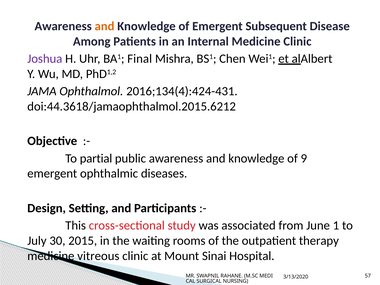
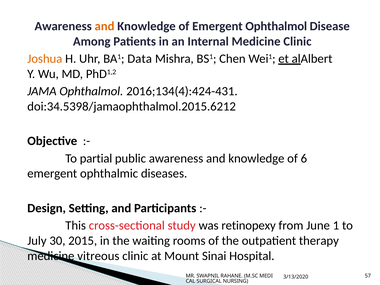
Emergent Subsequent: Subsequent -> Ophthalmol (276, 26)
Joshua colour: purple -> orange (45, 59)
Final: Final -> Data (140, 59)
doi:44.3618/jamaophthalmol.2015.6212: doi:44.3618/jamaophthalmol.2015.6212 -> doi:34.5398/jamaophthalmol.2015.6212 (132, 106)
9: 9 -> 6 (304, 158)
associated: associated -> retinopexy (249, 225)
